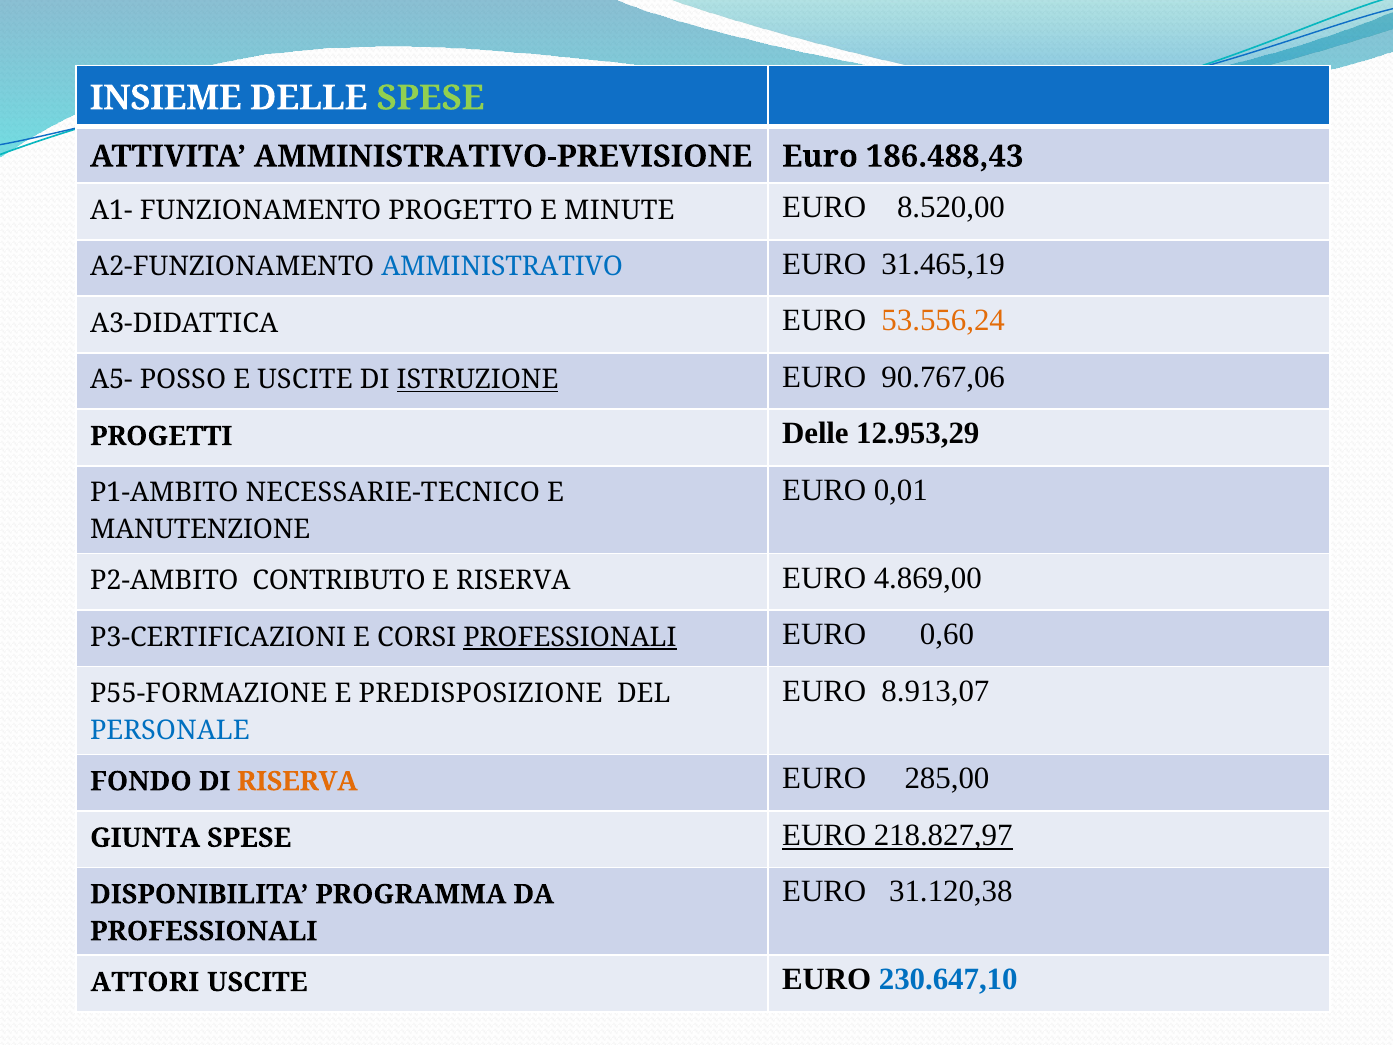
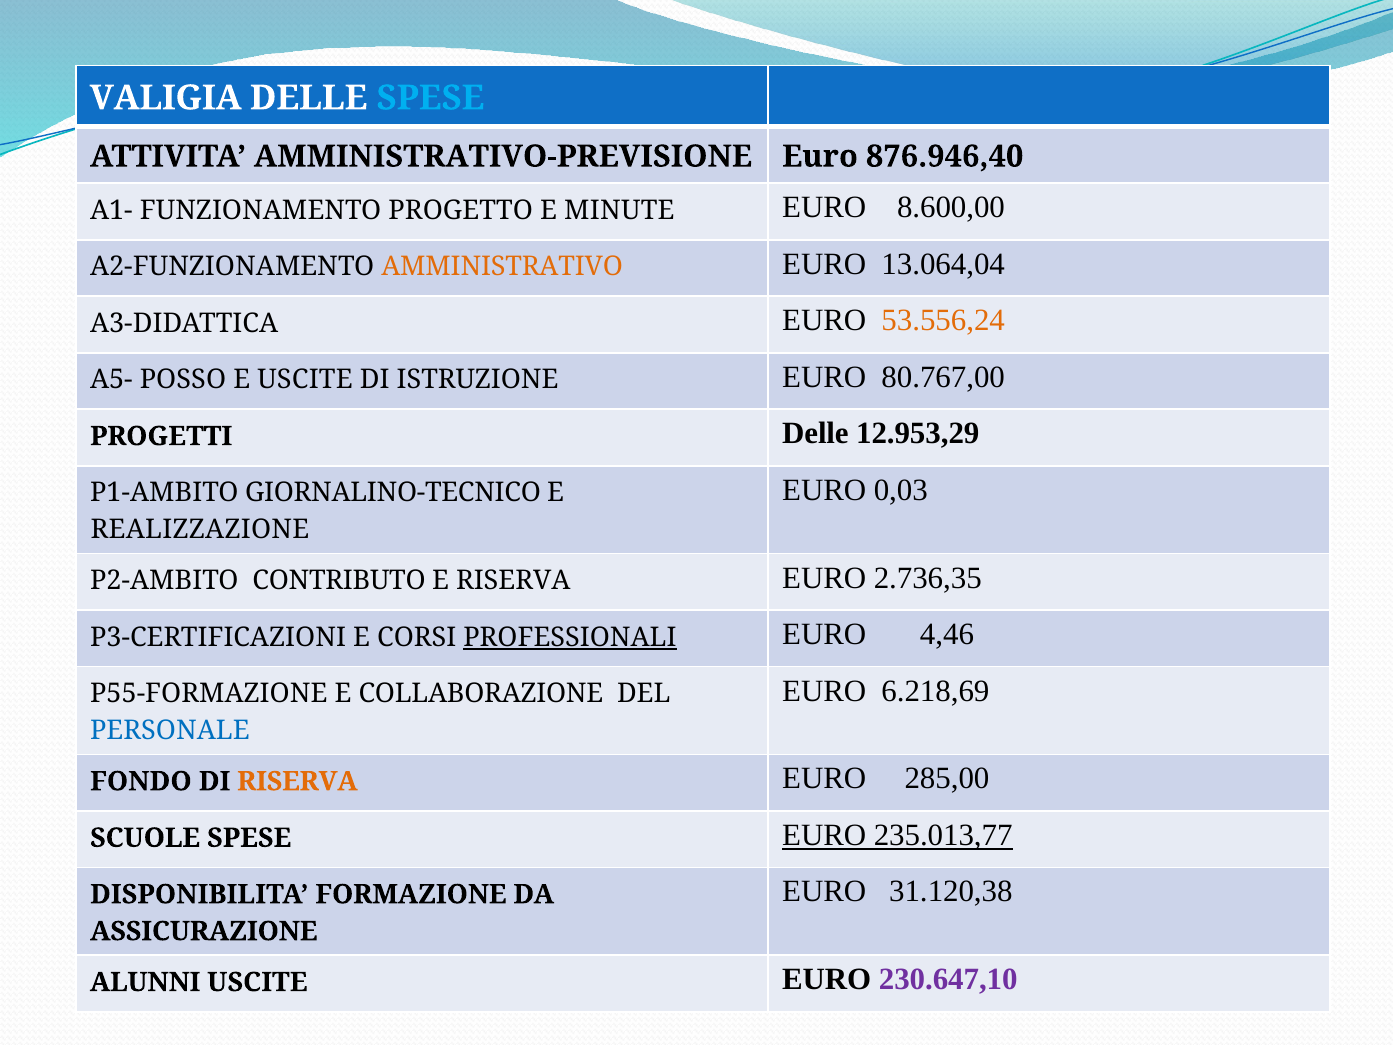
INSIEME: INSIEME -> VALIGIA (166, 98)
SPESE colour: light green -> light blue (430, 98)
186.488,43: 186.488,43 -> 876.946,40 (945, 156)
8.520,00: 8.520,00 -> 8.600,00 (951, 208)
AMMINISTRATIVO colour: blue -> orange (502, 267)
31.465,19: 31.465,19 -> 13.064,04 (943, 264)
ISTRUZIONE underline: present -> none (478, 380)
90.767,06: 90.767,06 -> 80.767,00 (943, 377)
0,01: 0,01 -> 0,03 (901, 490)
NECESSARIE-TECNICO: NECESSARIE-TECNICO -> GIORNALINO-TECNICO (393, 493)
MANUTENZIONE: MANUTENZIONE -> REALIZZAZIONE (200, 530)
4.869,00: 4.869,00 -> 2.736,35 (928, 578)
0,60: 0,60 -> 4,46 (947, 634)
8.913,07: 8.913,07 -> 6.218,69 (935, 691)
PREDISPOSIZIONE: PREDISPOSIZIONE -> COLLABORAZIONE (481, 693)
GIUNTA: GIUNTA -> SCUOLE (145, 838)
218.827,97: 218.827,97 -> 235.013,77 (943, 835)
PROGRAMMA: PROGRAMMA -> FORMAZIONE (411, 894)
PROFESSIONALI: PROFESSIONALI -> ASSICURAZIONE (204, 931)
ATTORI: ATTORI -> ALUNNI (145, 982)
230.647,10 colour: blue -> purple (948, 979)
